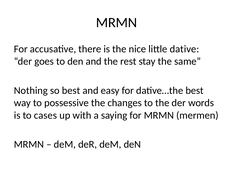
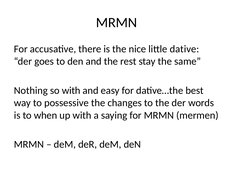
so best: best -> with (71, 90)
cases: cases -> when (46, 115)
